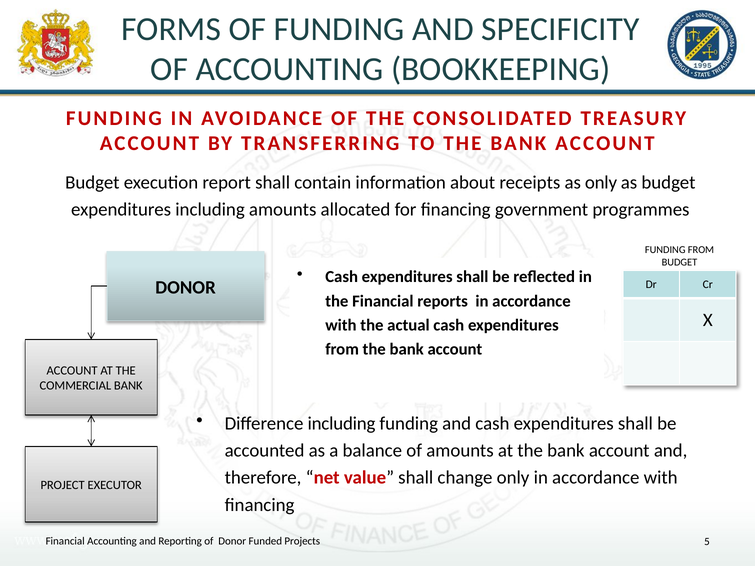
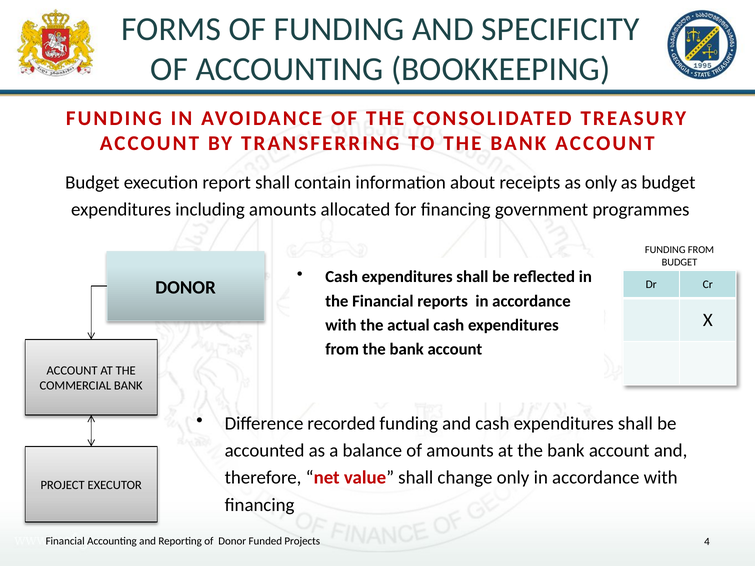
Difference including: including -> recorded (341, 424)
5: 5 -> 4 (707, 542)
